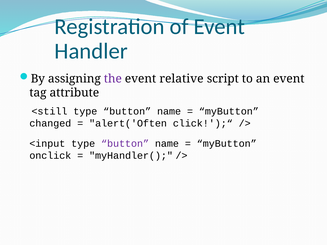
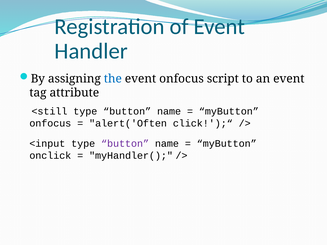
the colour: purple -> blue (113, 79)
event relative: relative -> onfocus (182, 79)
changed: changed -> onfocus (50, 123)
